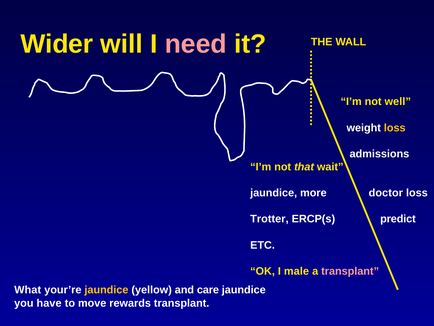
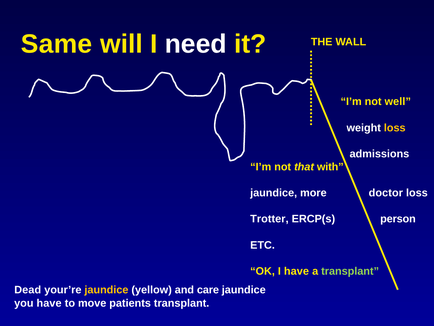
Wider: Wider -> Same (57, 44)
need colour: pink -> white (196, 44)
wait: wait -> with (330, 167)
predict: predict -> person (398, 219)
I male: male -> have (296, 271)
transplant colour: pink -> light green (350, 271)
What: What -> Dead (28, 290)
rewards: rewards -> patients (130, 303)
